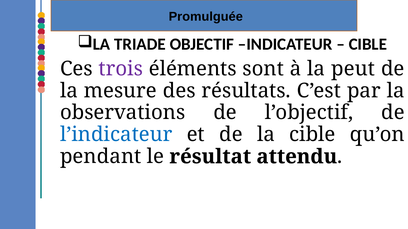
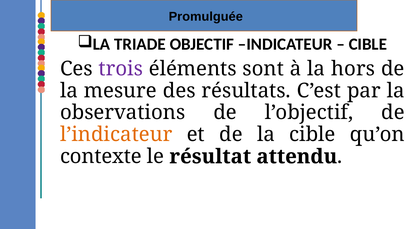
peut: peut -> hors (353, 69)
l’indicateur colour: blue -> orange (116, 135)
pendant: pendant -> contexte (101, 157)
